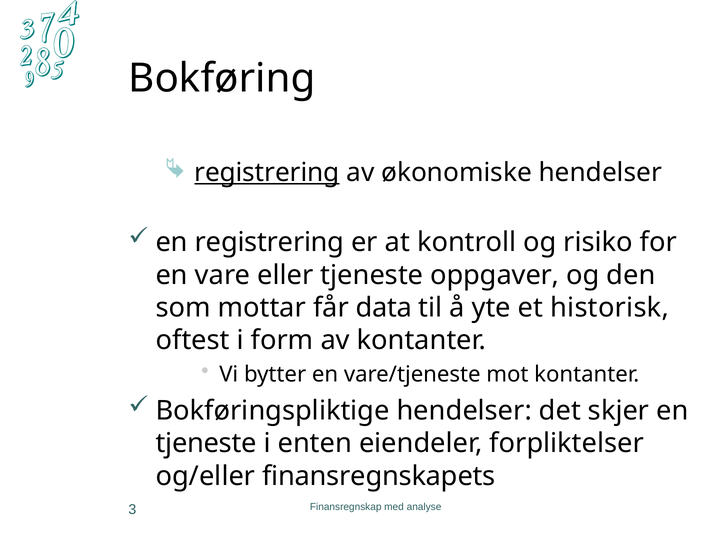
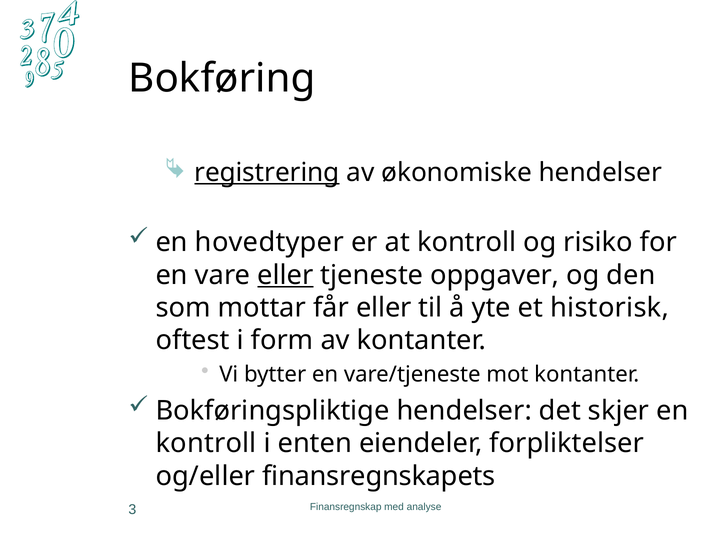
en registrering: registrering -> hovedtyper (269, 242)
eller underline: none -> present (285, 275)
får data: data -> eller (384, 308)
tjeneste: tjeneste -> kontroll (206, 444)
